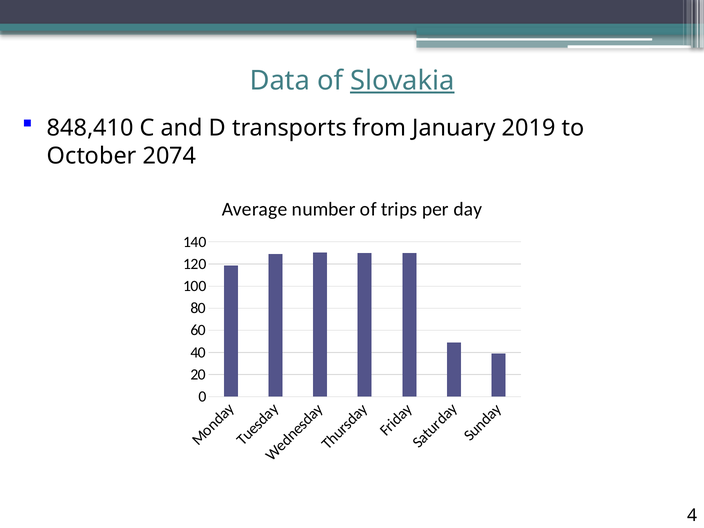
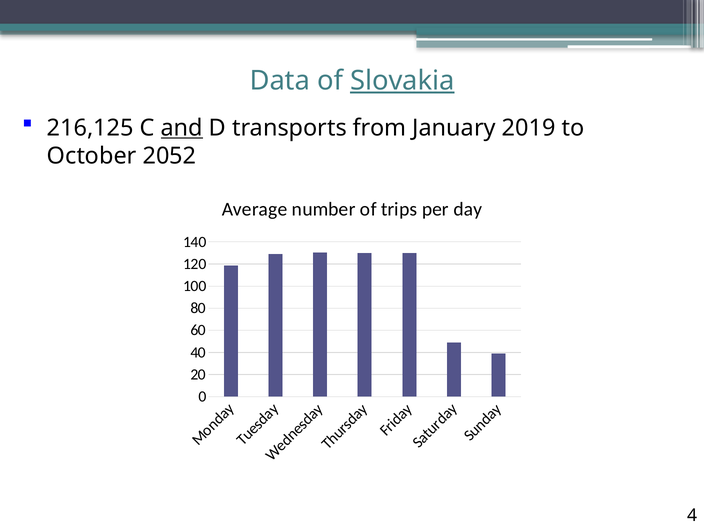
848,410: 848,410 -> 216,125 (90, 128)
and underline: none -> present (182, 128)
2074: 2074 -> 2052 (169, 156)
